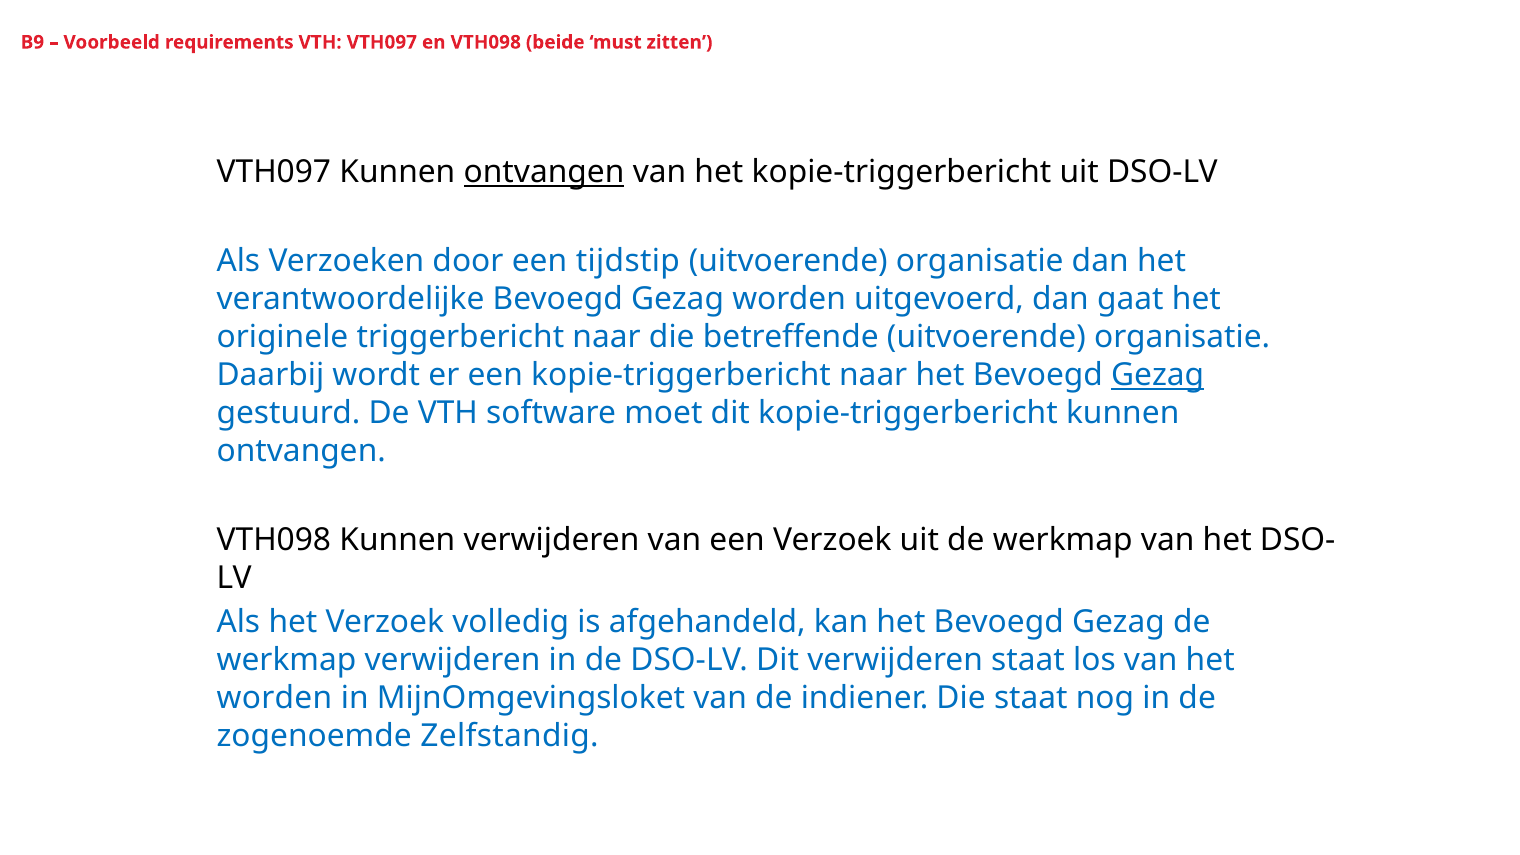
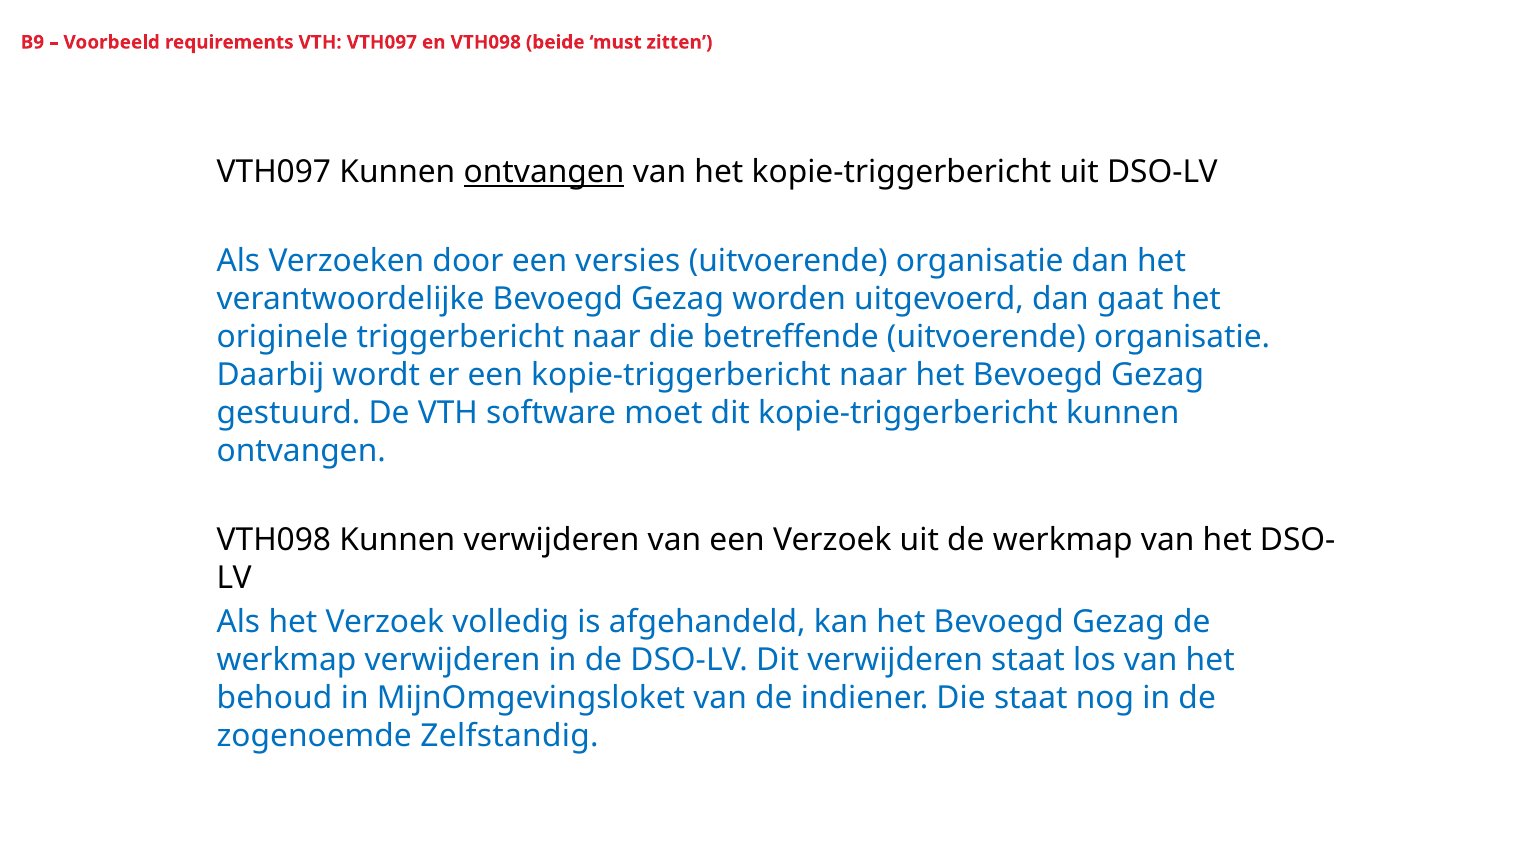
tijdstip: tijdstip -> versies (628, 261)
Gezag underline: present -> none (1158, 375)
worden: worden -> behoud (275, 698)
